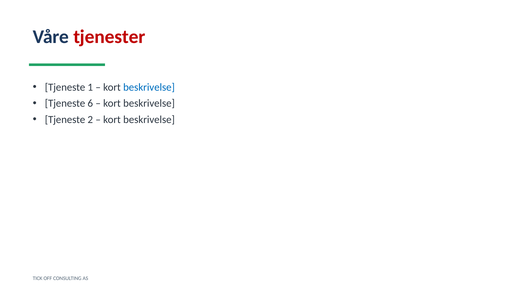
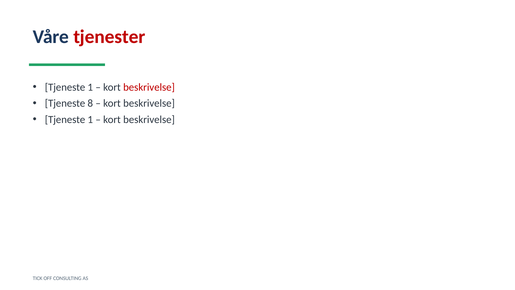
beskrivelse colour: blue -> red (149, 87)
6: 6 -> 8 (90, 103)
2: 2 -> 1 (90, 119)
